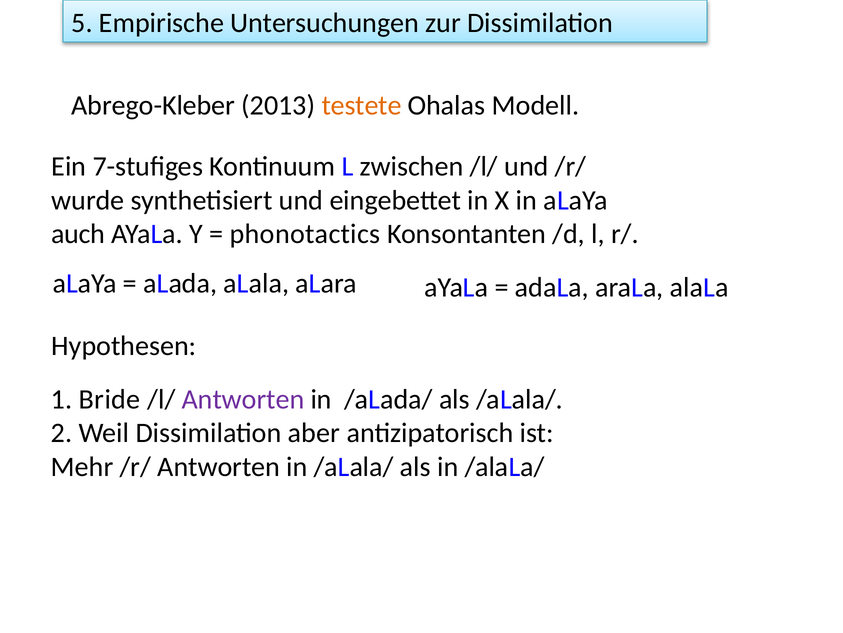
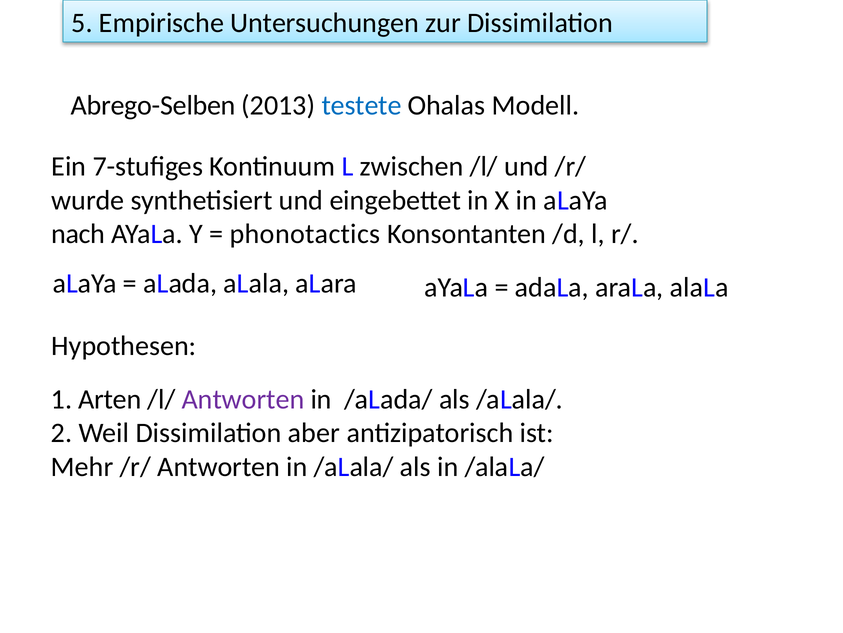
Abrego-Kleber: Abrego-Kleber -> Abrego-Selben (153, 105)
testete colour: orange -> blue (362, 105)
auch: auch -> nach (78, 234)
Bride: Bride -> Arten (110, 399)
